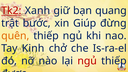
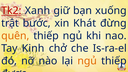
quang: quang -> xuống (111, 11)
Giúp: Giúp -> Khát (85, 23)
ngủ colour: red -> orange (87, 61)
